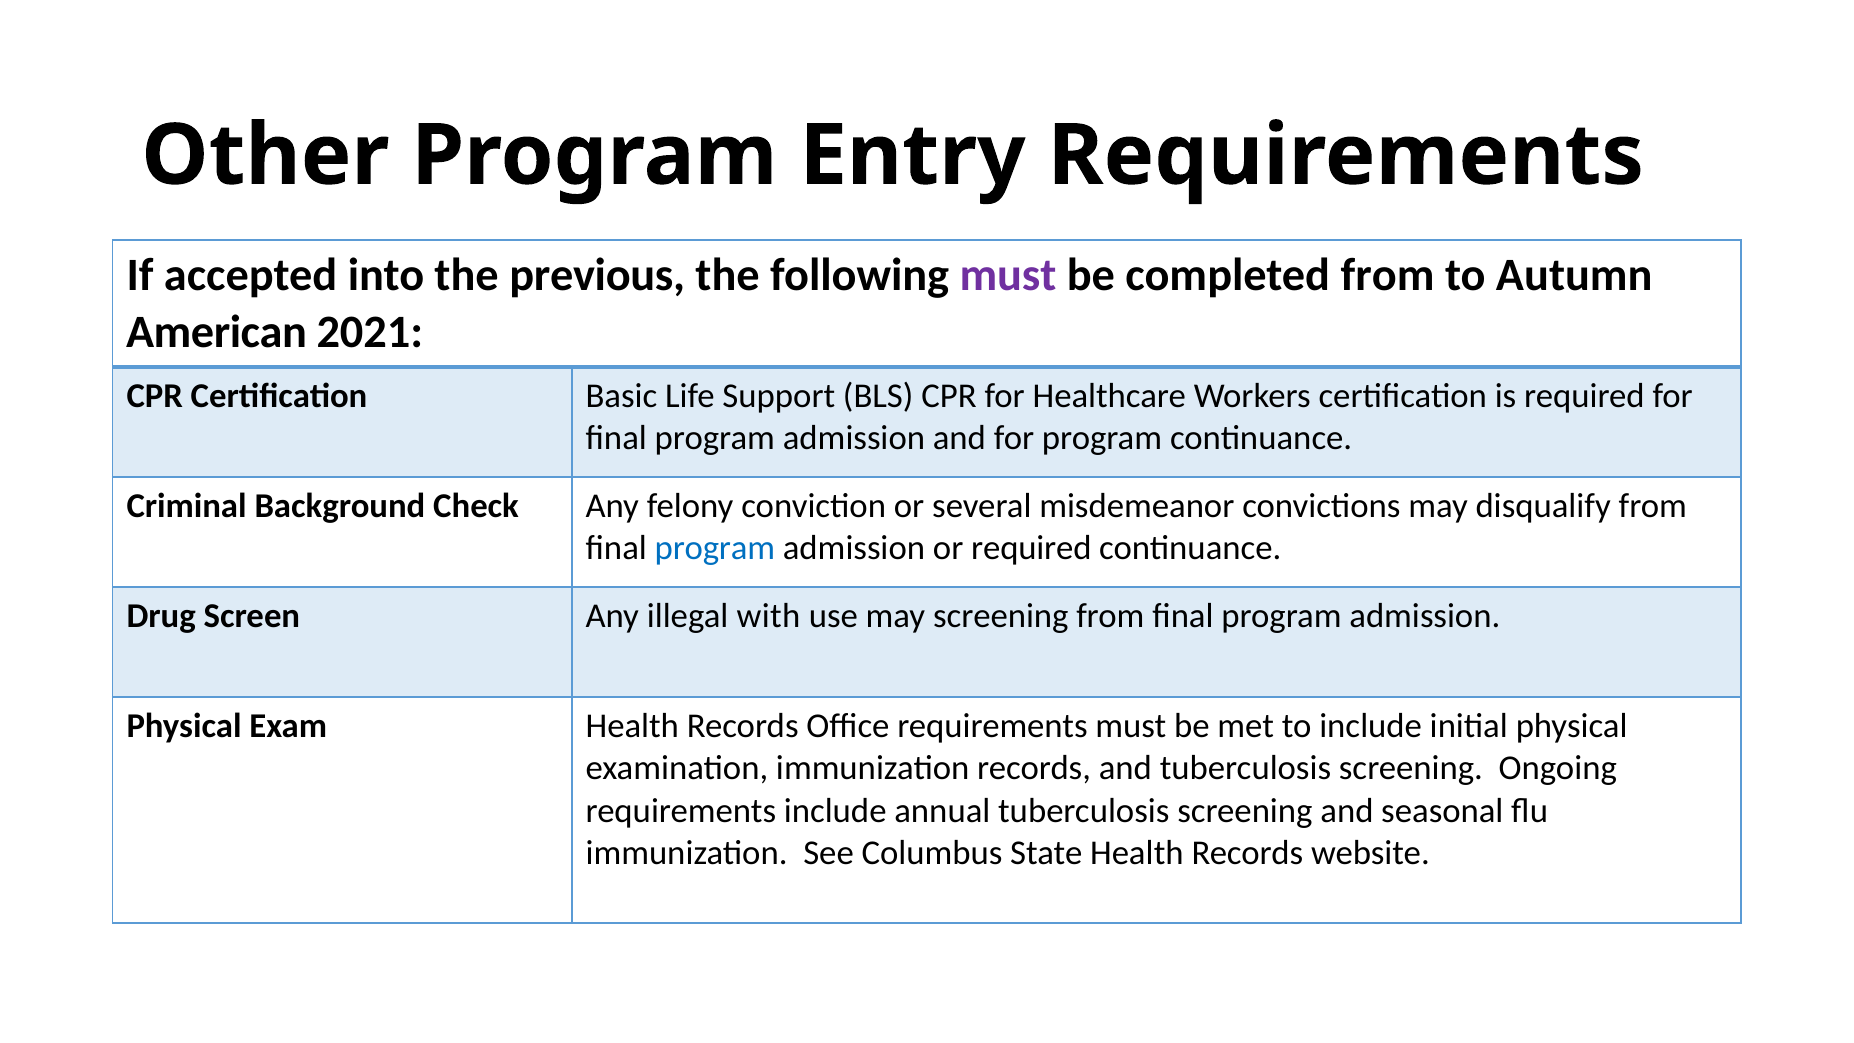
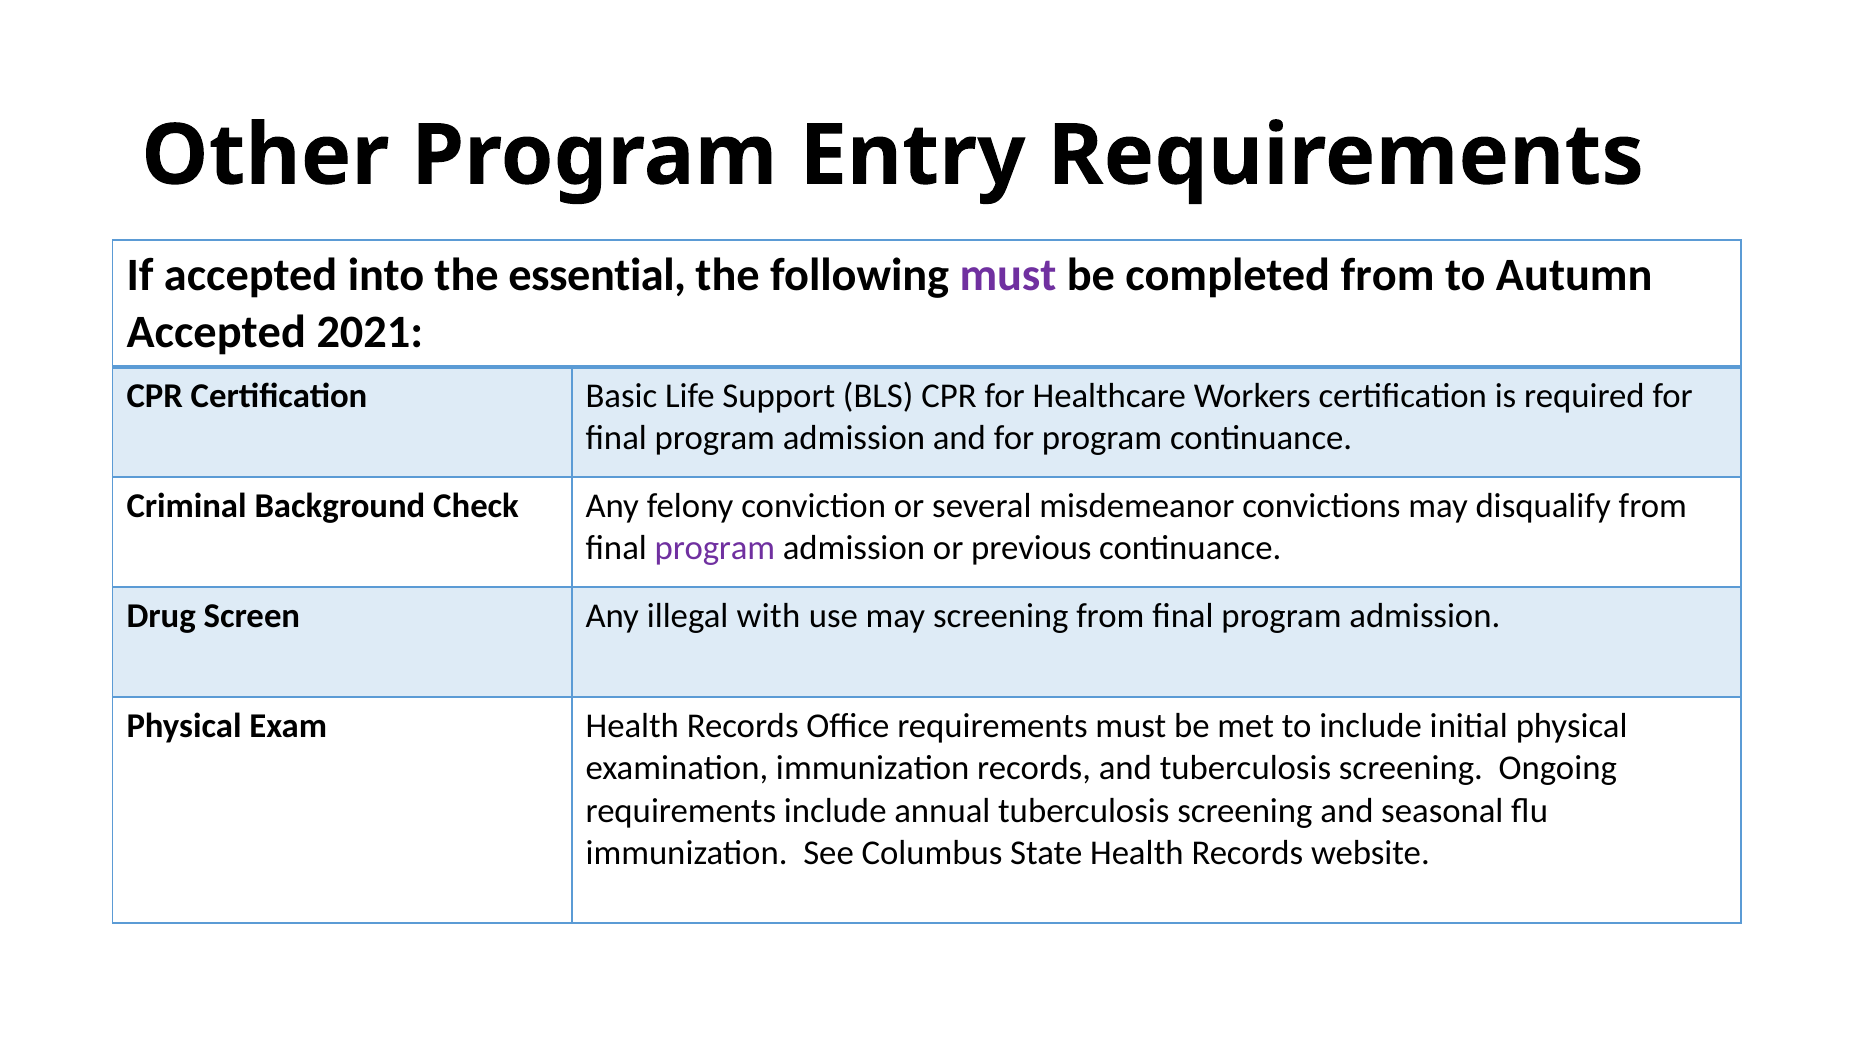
previous: previous -> essential (597, 276)
American: American -> Accepted (216, 332)
program colour: blue -> purple (715, 548)
or required: required -> previous (1031, 548)
